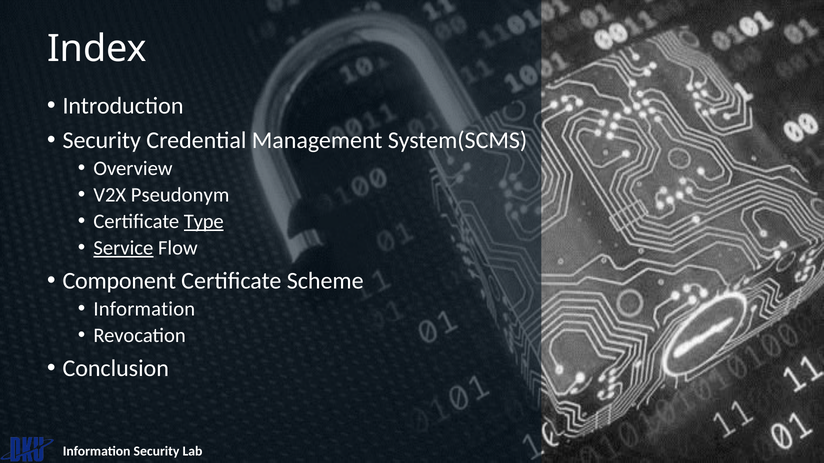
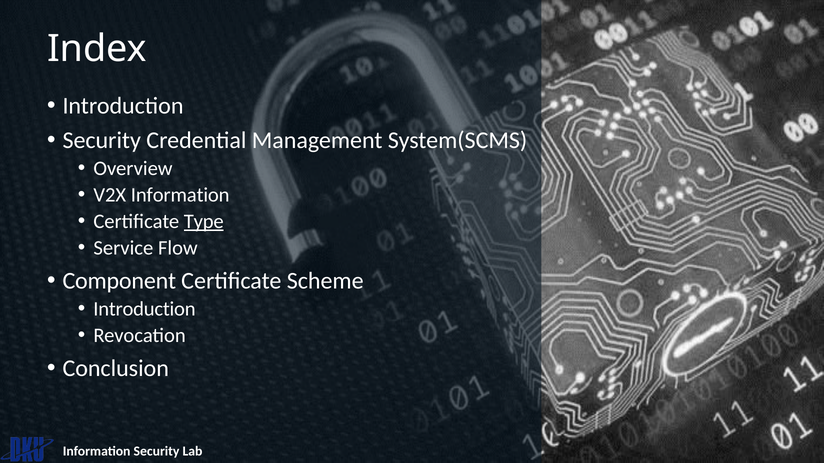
V2X Pseudonym: Pseudonym -> Information (180, 195)
Service underline: present -> none (123, 248)
Information: Information -> Introduction (144, 309)
